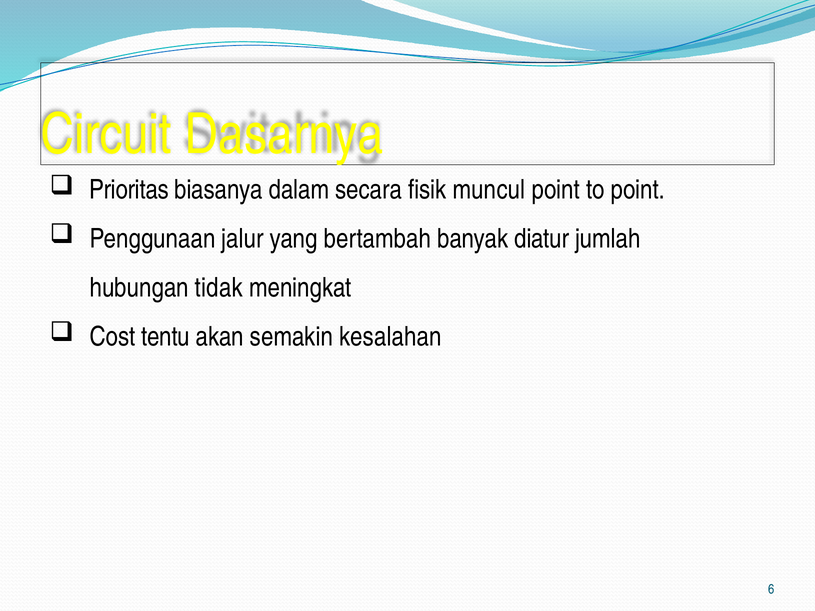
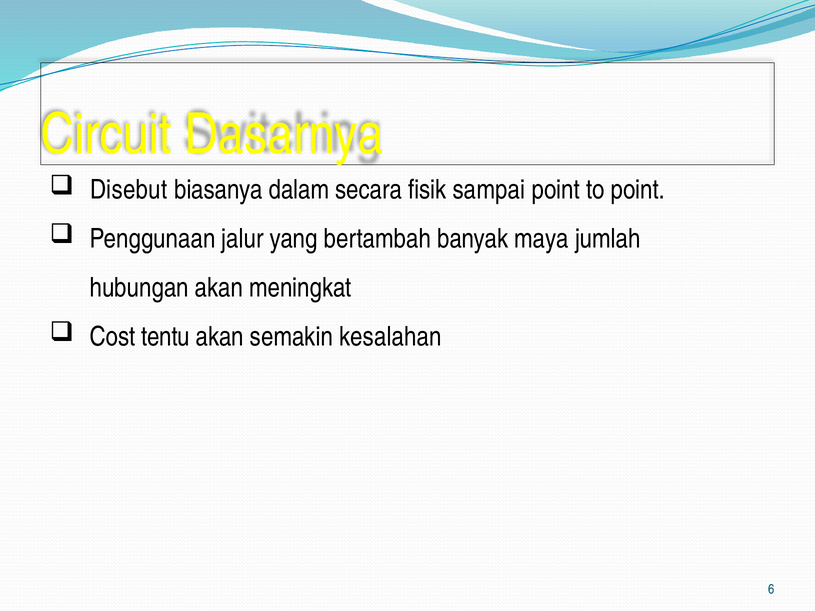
Prioritas: Prioritas -> Disebut (129, 190)
muncul: muncul -> sampai (489, 190)
diatur: diatur -> maya (542, 239)
hubungan tidak: tidak -> akan (219, 288)
